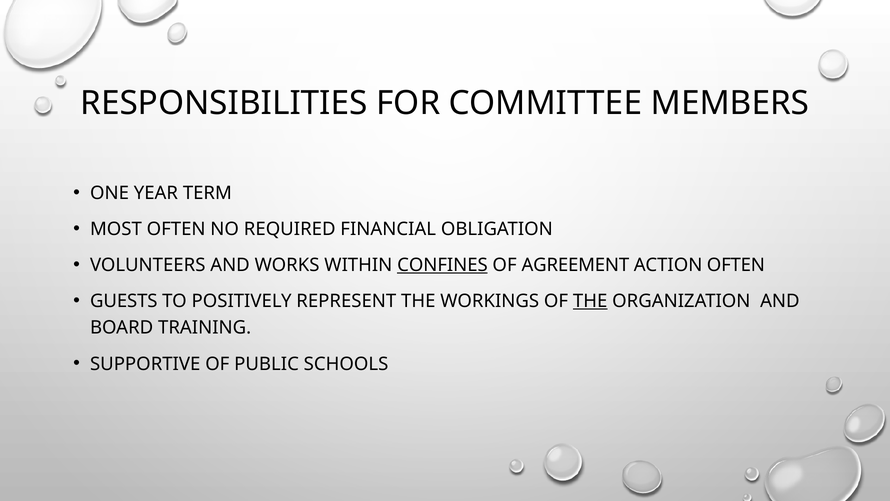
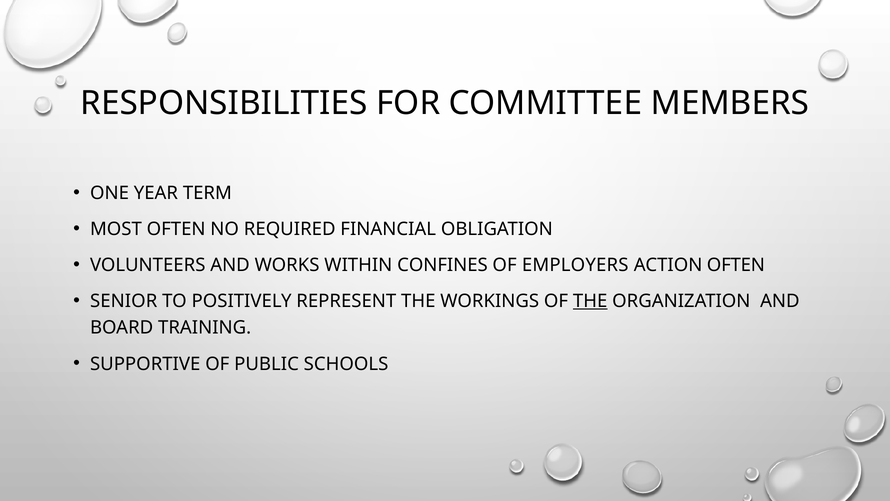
CONFINES underline: present -> none (442, 265)
AGREEMENT: AGREEMENT -> EMPLOYERS (575, 265)
GUESTS: GUESTS -> SENIOR (124, 301)
